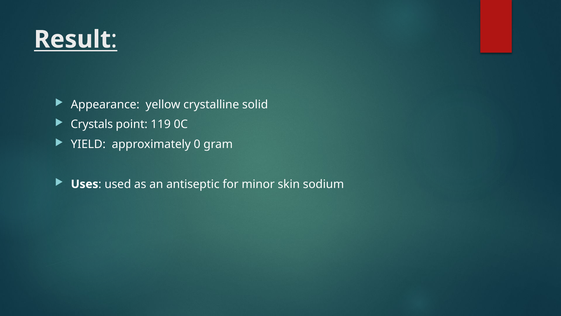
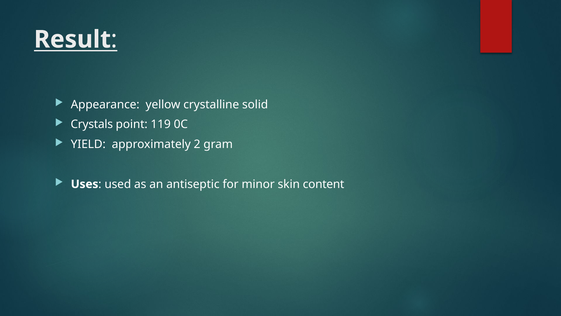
0: 0 -> 2 (197, 144)
sodium: sodium -> content (324, 184)
